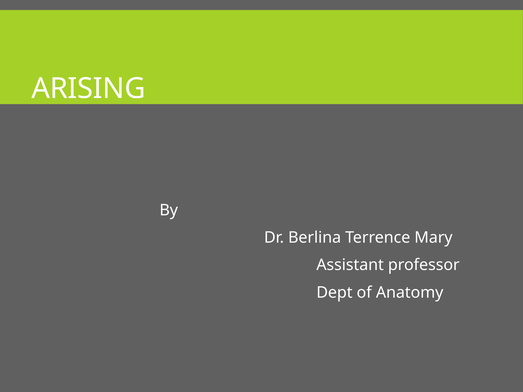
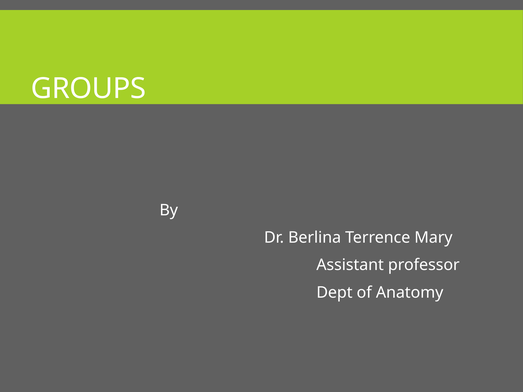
ARISING: ARISING -> GROUPS (89, 89)
